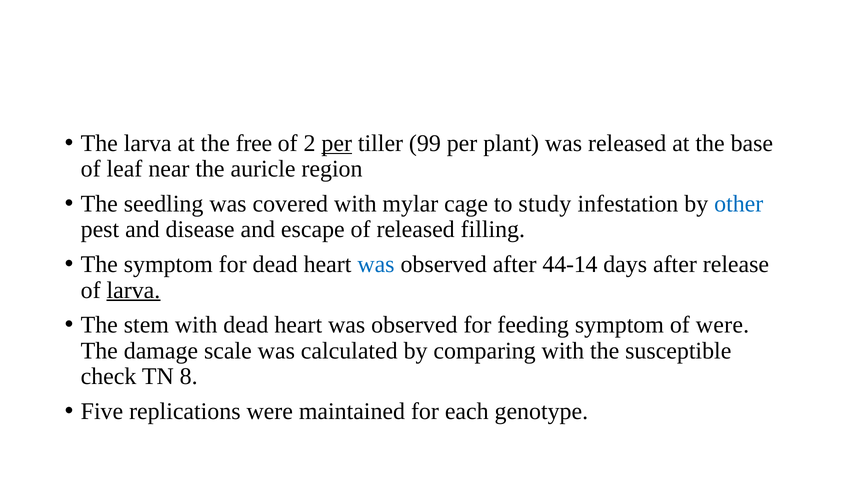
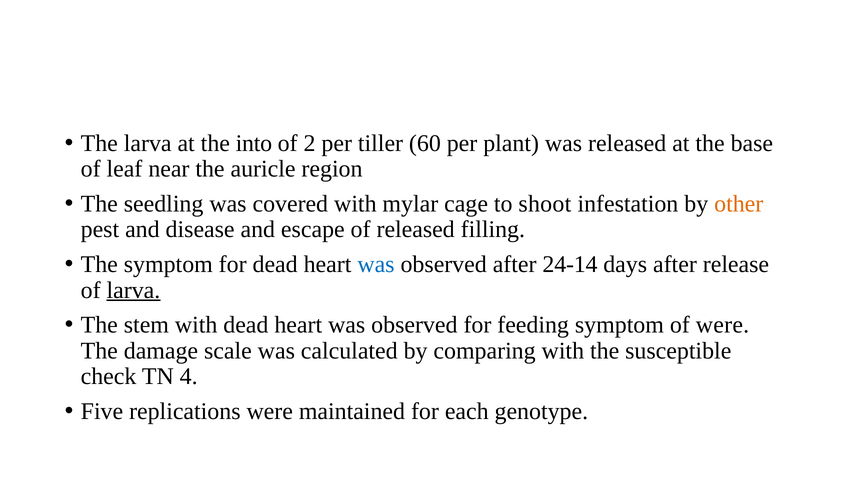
free: free -> into (254, 143)
per underline: present -> none (337, 143)
99: 99 -> 60 (425, 143)
study: study -> shoot (545, 204)
other colour: blue -> orange (739, 204)
44-14: 44-14 -> 24-14 (570, 264)
8: 8 -> 4 (189, 377)
